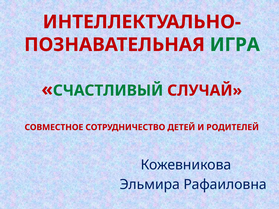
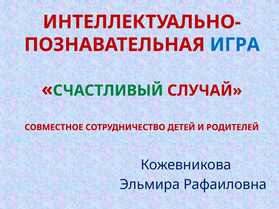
ИГРА colour: green -> blue (235, 45)
